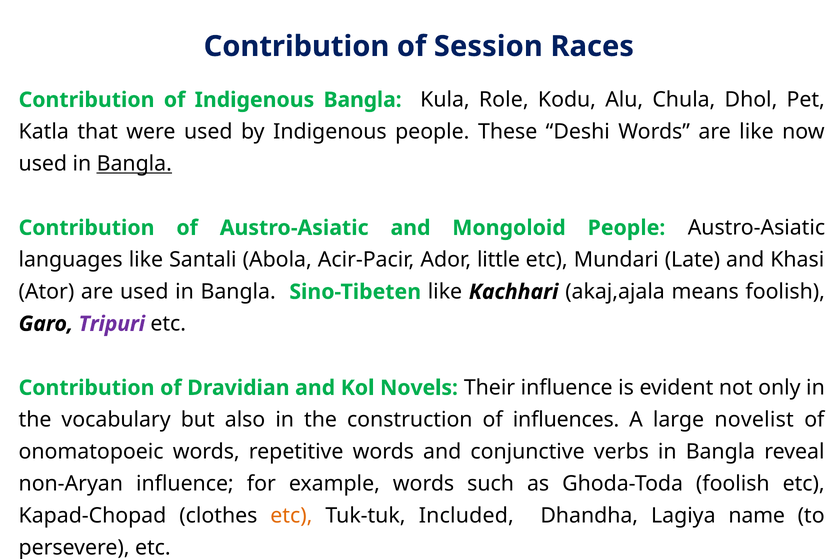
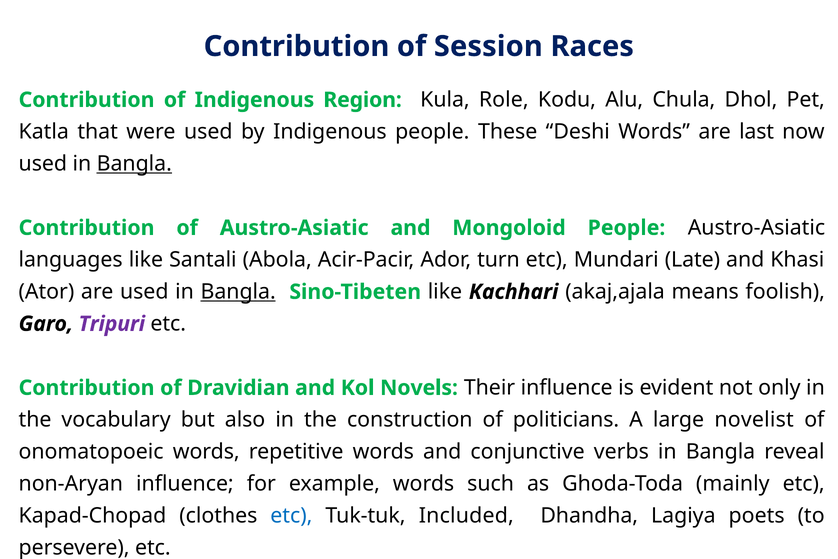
Indigenous Bangla: Bangla -> Region (363, 100)
are like: like -> last (757, 132)
little: little -> turn (498, 260)
Bangla underline: none -> present (238, 292)
influences: influences -> politicians (566, 420)
Ghoda-Toda foolish: foolish -> mainly (733, 484)
etc colour: orange -> blue (291, 515)
name: name -> poets (757, 515)
